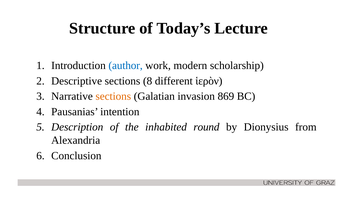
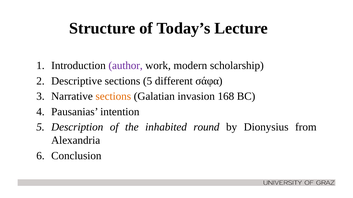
author colour: blue -> purple (126, 66)
sections 8: 8 -> 5 (148, 81)
ἱερὸν: ἱερὸν -> σάφα (209, 81)
869: 869 -> 168 (226, 97)
